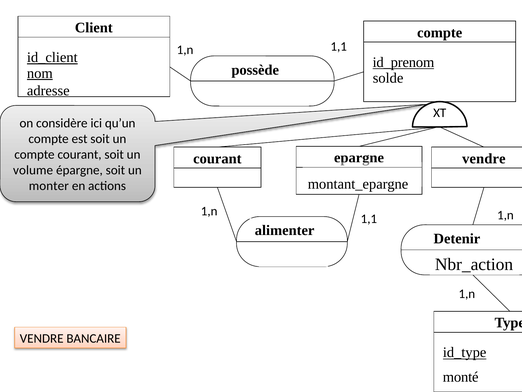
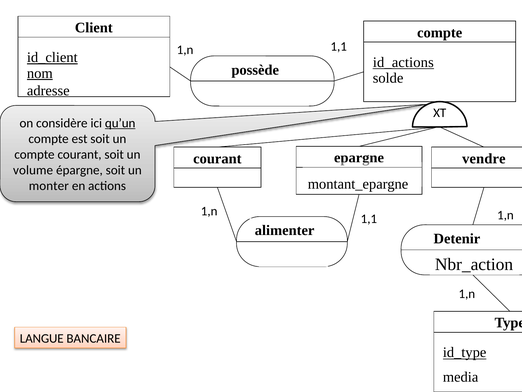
id_prenom: id_prenom -> id_actions (403, 62)
qu’un underline: none -> present (120, 123)
VENDRE: VENDRE -> LANGUE (42, 338)
monté: monté -> media (461, 377)
